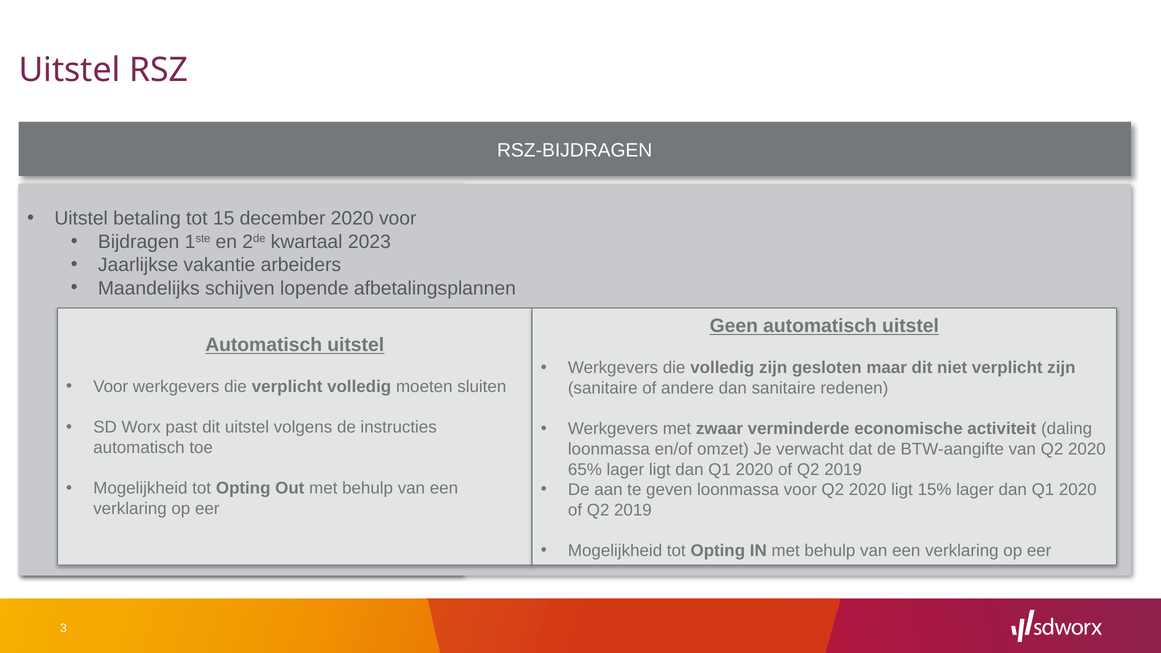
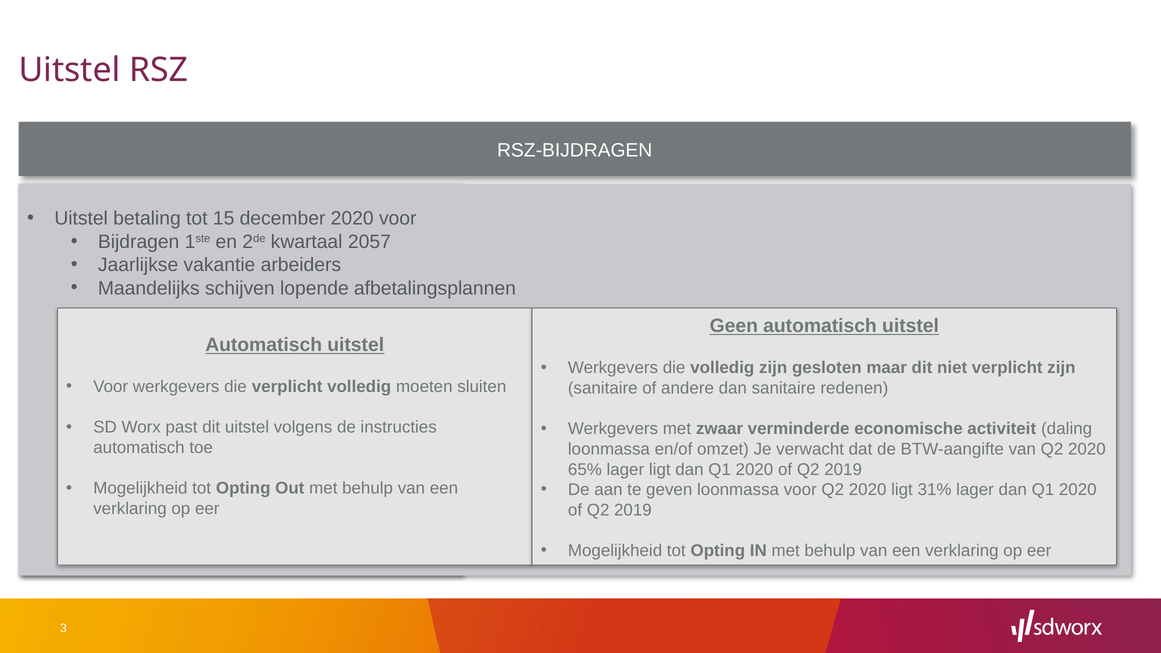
2023: 2023 -> 2057 (369, 242)
15%: 15% -> 31% (935, 490)
